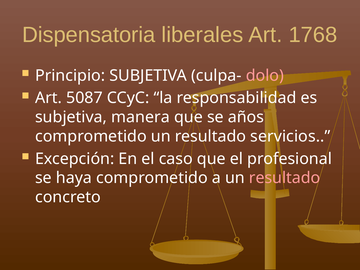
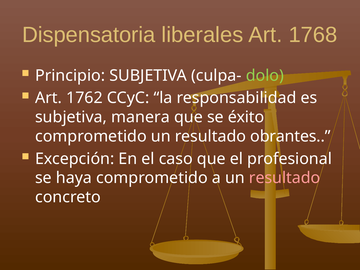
dolo colour: pink -> light green (265, 76)
5087: 5087 -> 1762 (84, 98)
años: años -> éxito (246, 117)
servicios: servicios -> obrantes (290, 136)
